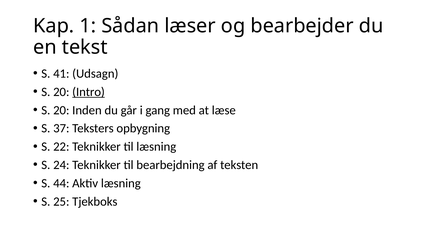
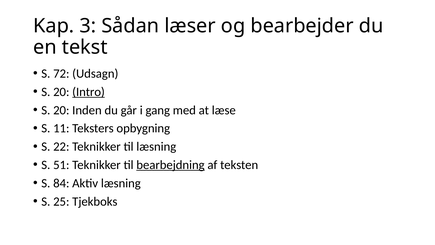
1: 1 -> 3 (88, 26)
41: 41 -> 72 (61, 74)
37: 37 -> 11 (61, 128)
24: 24 -> 51 (61, 165)
bearbejdning underline: none -> present (171, 165)
44: 44 -> 84 (61, 183)
